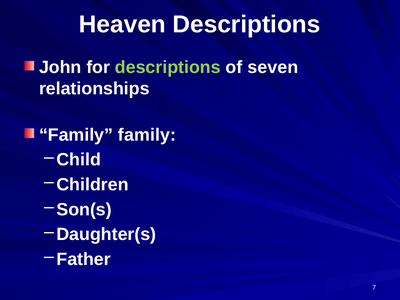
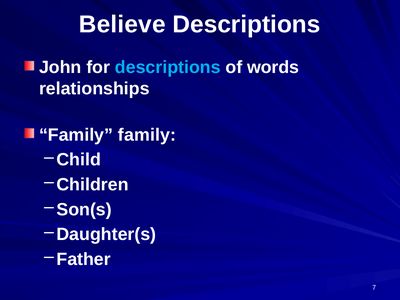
Heaven: Heaven -> Believe (122, 24)
descriptions colour: light green -> light blue (168, 67)
seven: seven -> words (273, 67)
